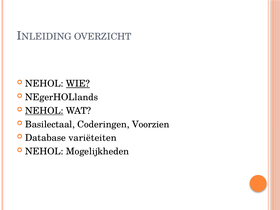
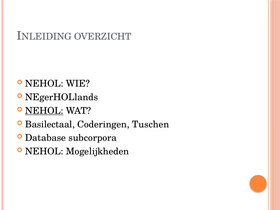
WIE underline: present -> none (78, 84)
Voorzien: Voorzien -> Tuschen (151, 124)
variëteiten: variëteiten -> subcorpora (93, 138)
